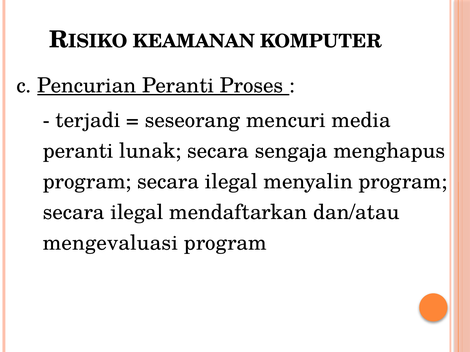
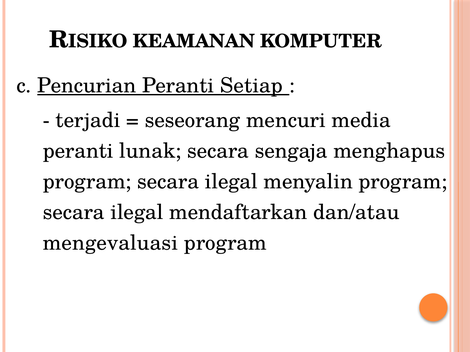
Proses: Proses -> Setiap (252, 86)
